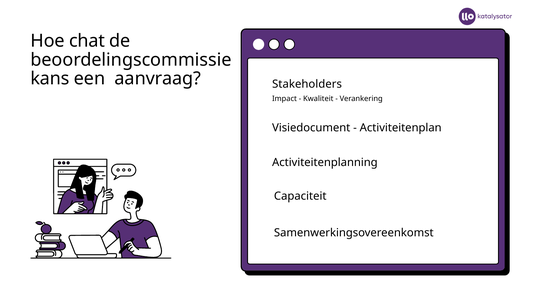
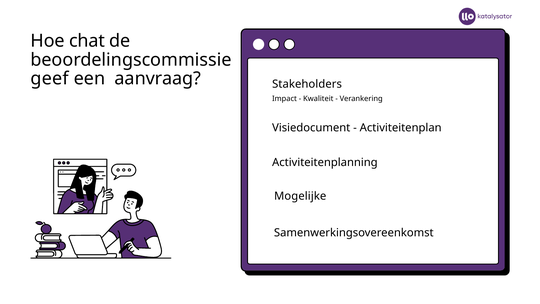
kans: kans -> geef (50, 79)
Capaciteit: Capaciteit -> Mogelijke (300, 196)
